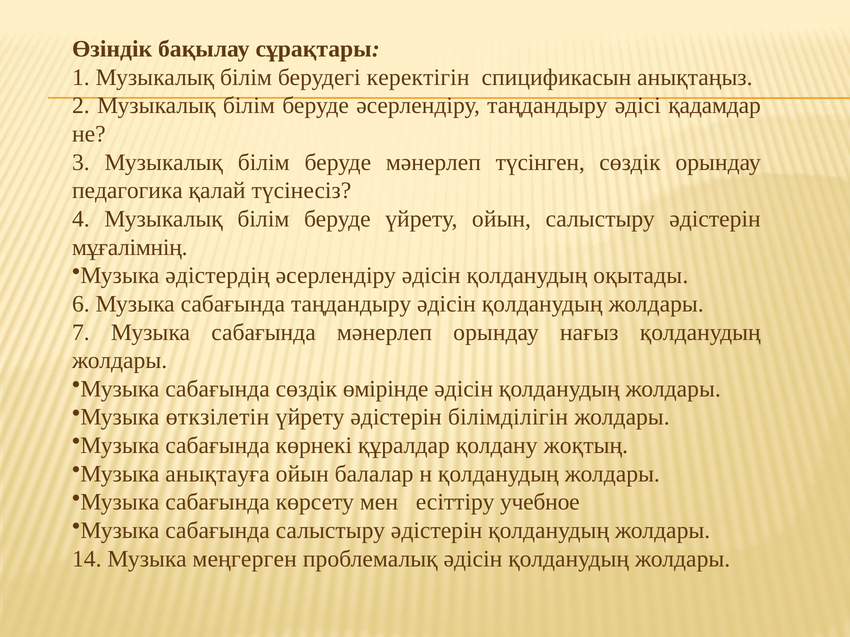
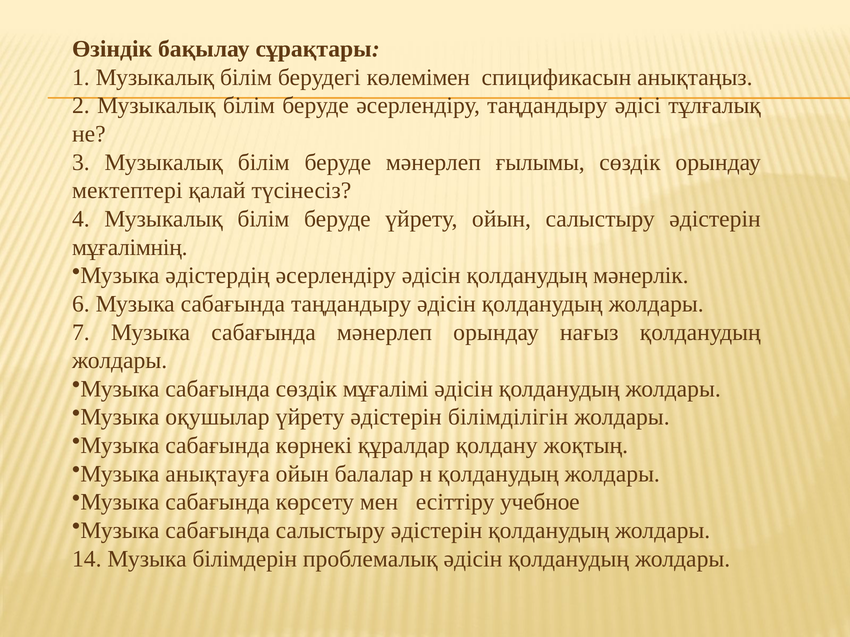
керектігін: керектігін -> көлемімен (418, 77)
қадамдар: қадамдар -> тұлғалық (715, 106)
түсінген: түсінген -> ғылымы (540, 162)
педагогика: педагогика -> мектептері (127, 191)
оқытады: оқытады -> мәнерлік (641, 276)
өмірінде: өмірінде -> мұғалімі (386, 389)
өткзілетін: өткзілетін -> оқушылар (218, 418)
меңгерген: меңгерген -> білімдерін (245, 559)
